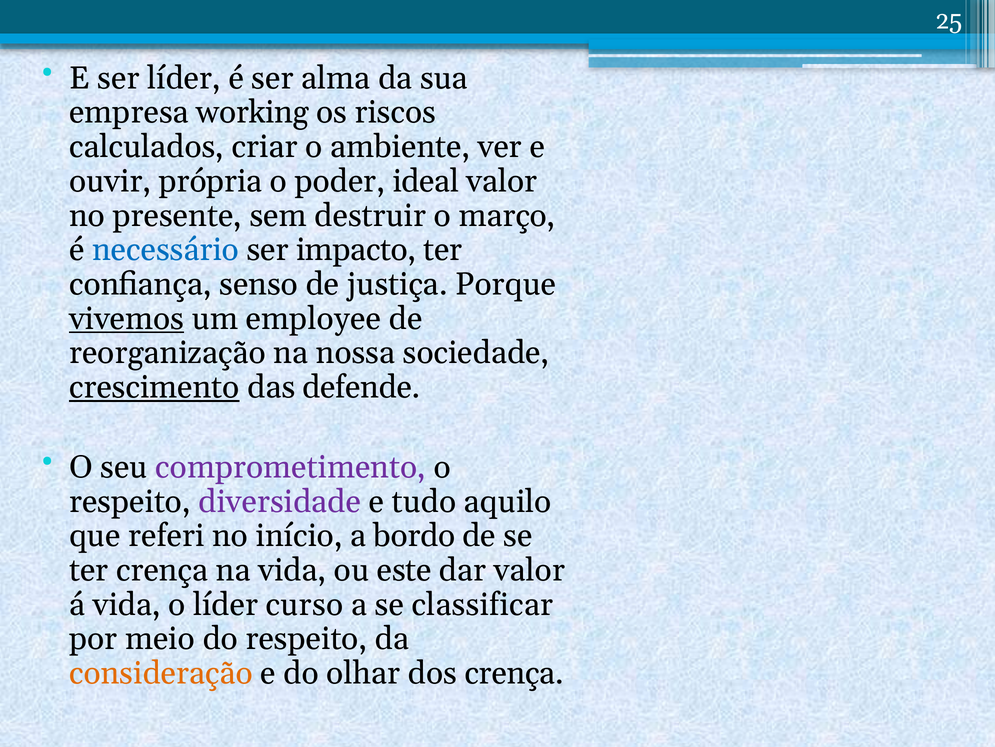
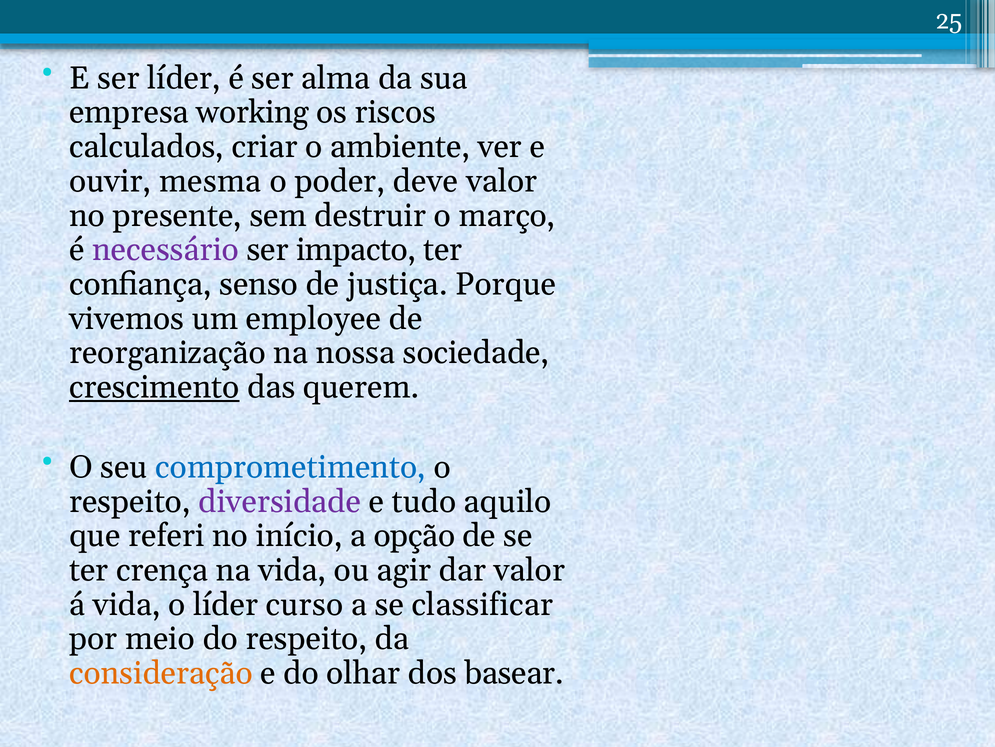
própria: própria -> mesma (210, 181)
ideal: ideal -> deve (426, 181)
necessário colour: blue -> purple (166, 250)
vivemos underline: present -> none (127, 318)
defende: defende -> querem (361, 387)
comprometimento colour: purple -> blue (291, 467)
bordo: bordo -> opção (414, 535)
este: este -> agir (404, 570)
dos crença: crença -> basear (514, 673)
